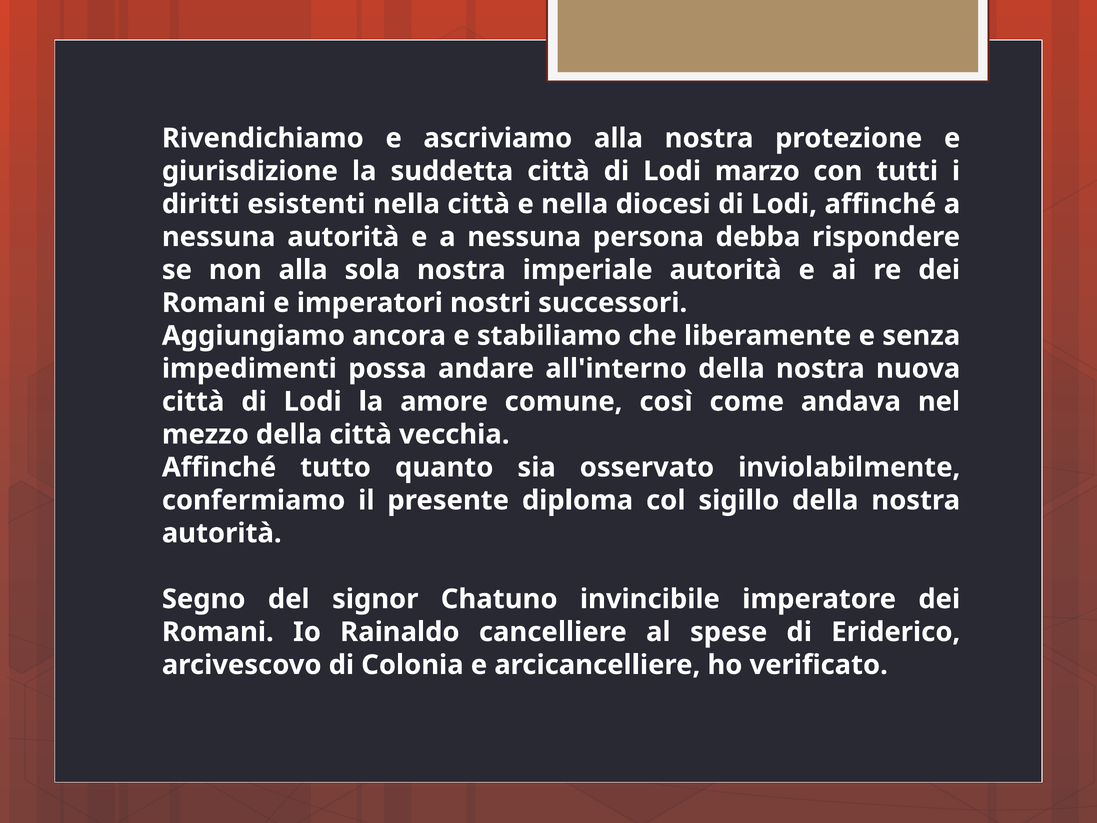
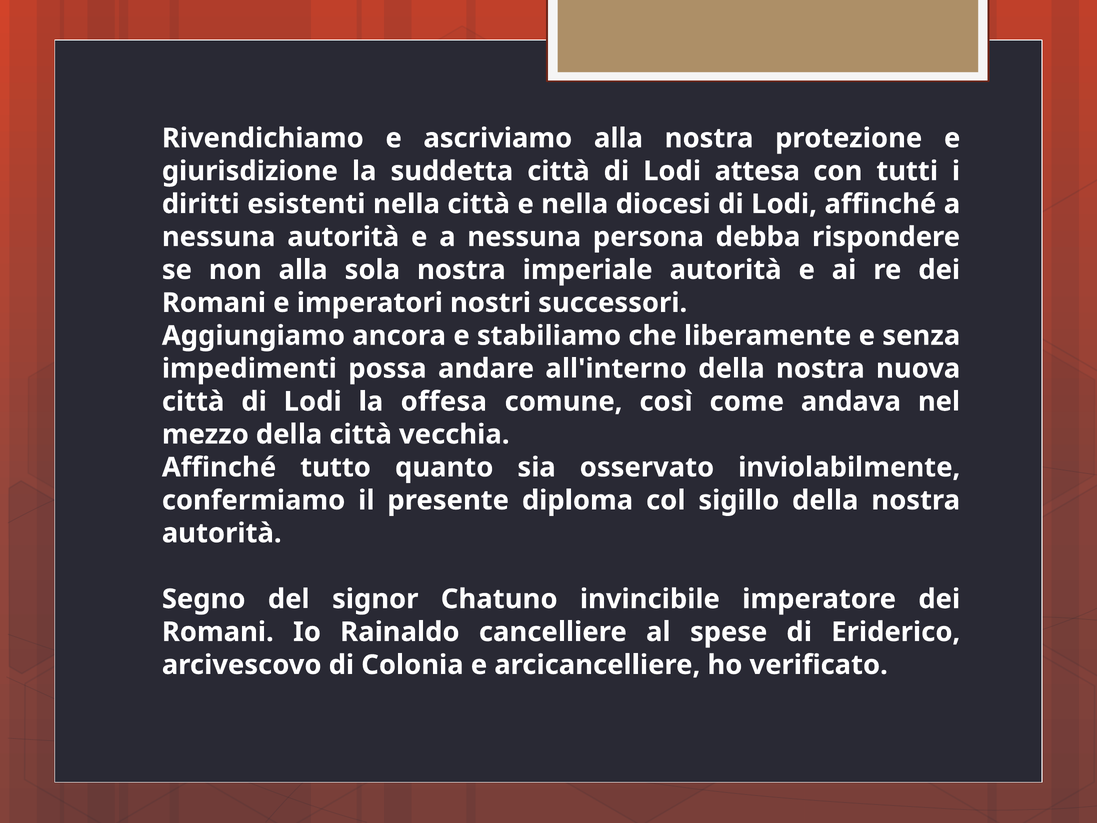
marzo: marzo -> attesa (757, 171)
amore: amore -> offesa (444, 401)
